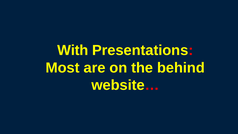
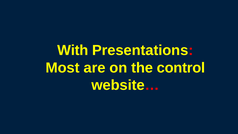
behind: behind -> control (181, 68)
